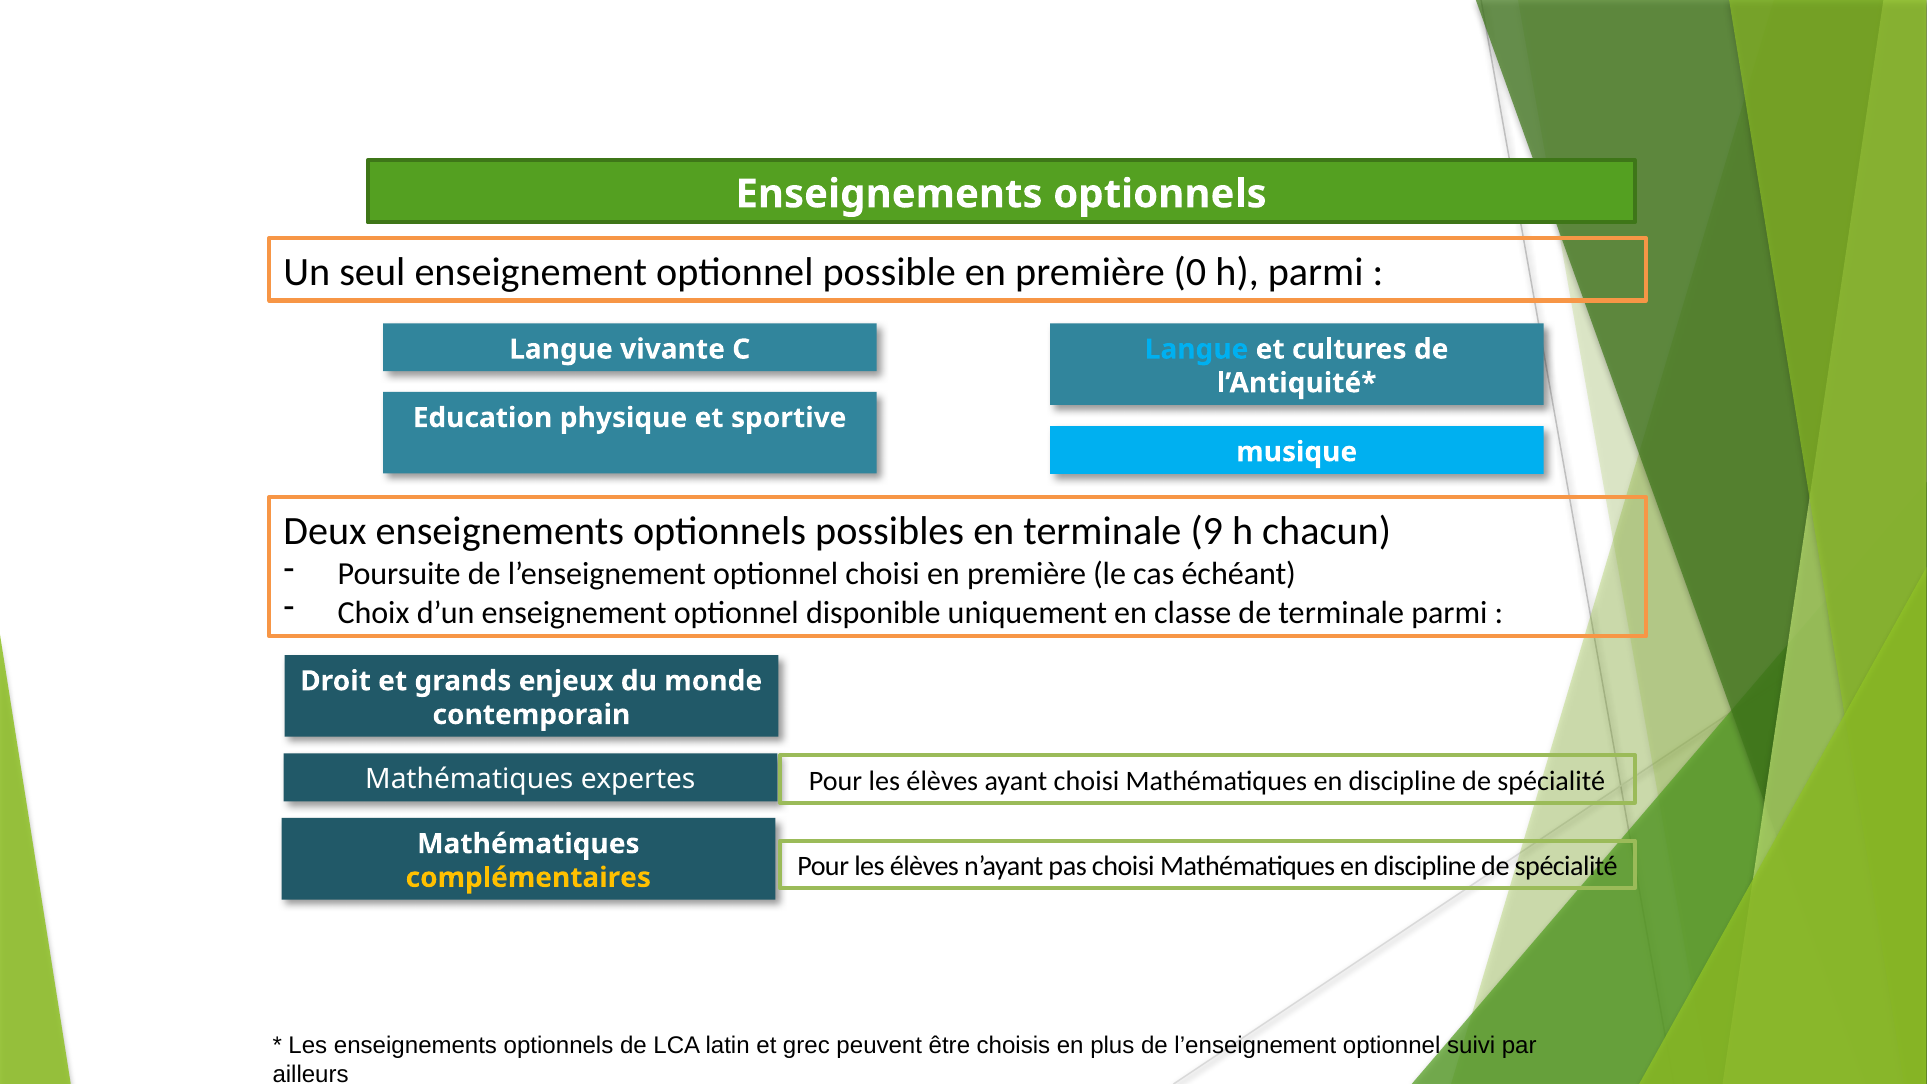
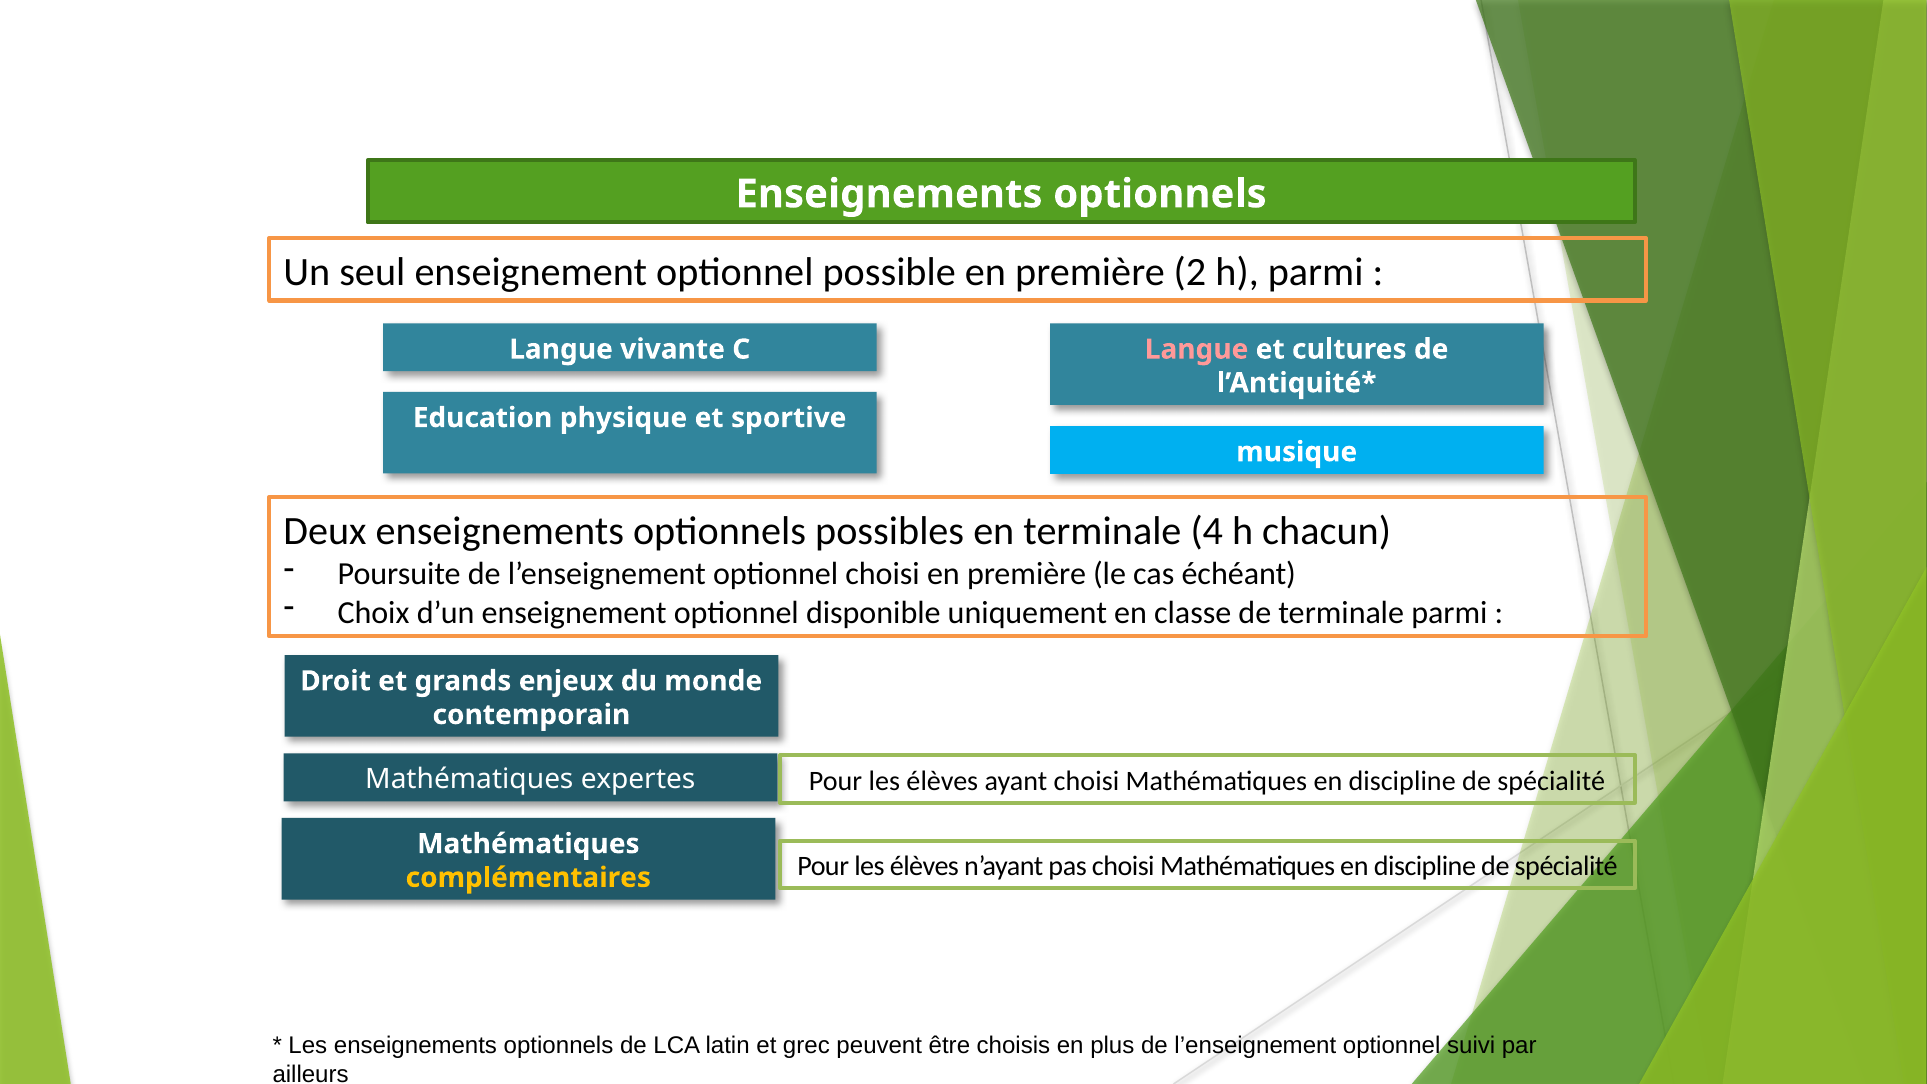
0: 0 -> 2 (1190, 272)
Langue colour: light blue -> pink (1197, 349)
9: 9 -> 4 (1207, 531)
